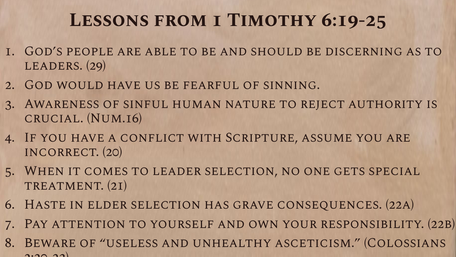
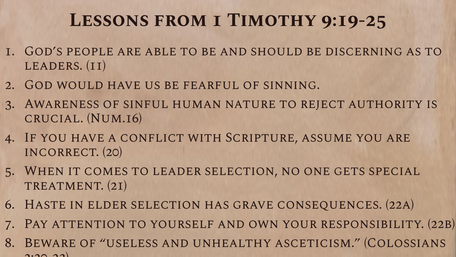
6:19-25: 6:19-25 -> 9:19-25 (354, 20)
29: 29 -> 11 (96, 65)
